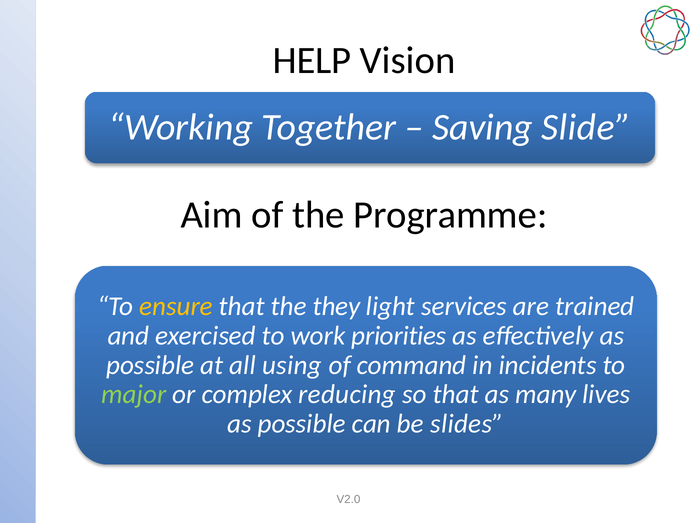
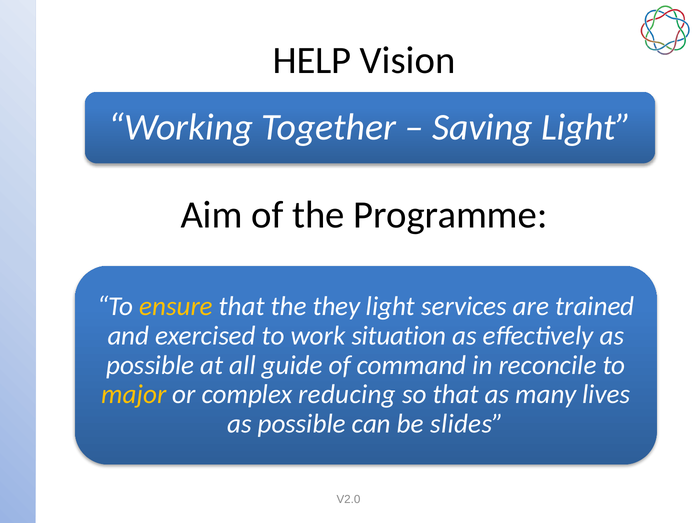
Slide: Slide -> Light (586, 127)
priorities: priorities -> situation (399, 336)
using: using -> guide (292, 365)
incidents: incidents -> reconcile (548, 365)
major colour: light green -> yellow (134, 394)
